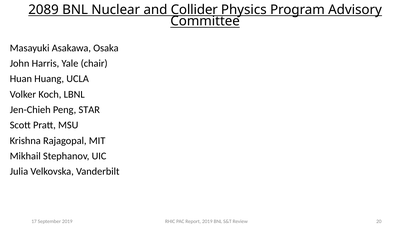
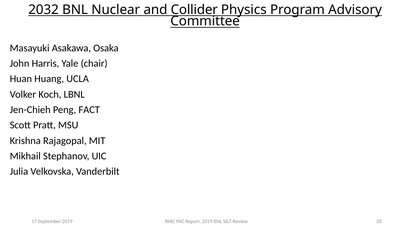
2089: 2089 -> 2032 (44, 10)
STAR: STAR -> FACT (89, 110)
